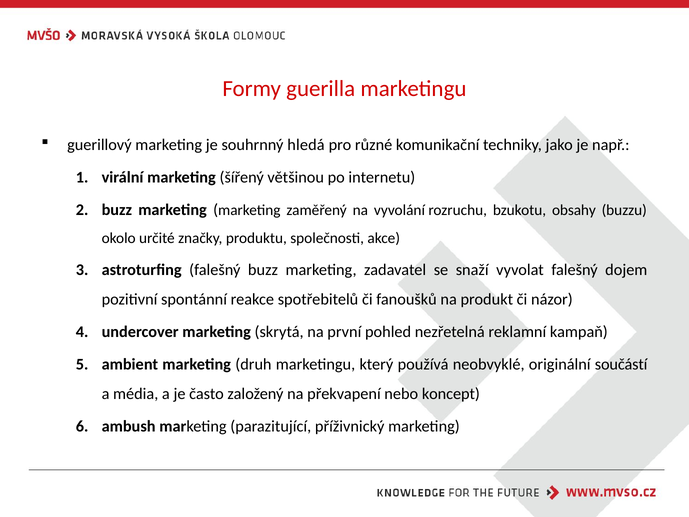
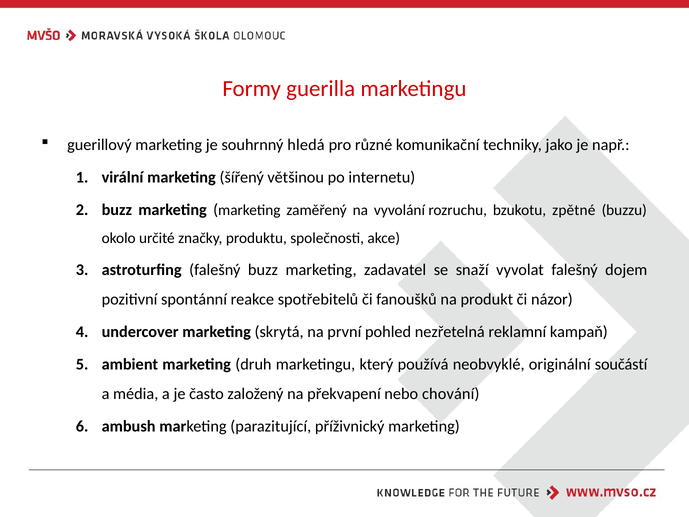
obsahy: obsahy -> zpětné (574, 210)
koncept: koncept -> chování (451, 394)
